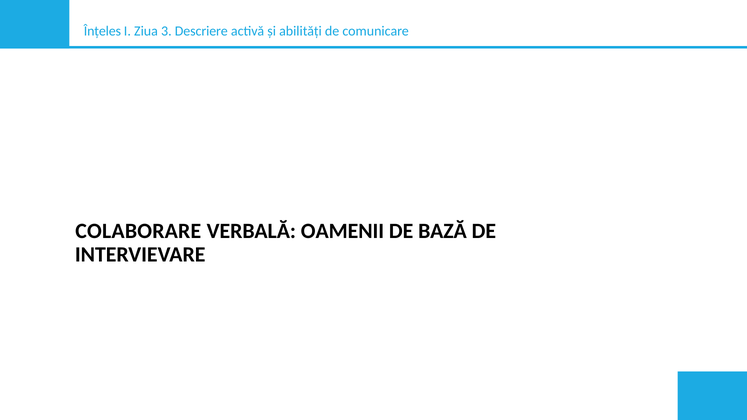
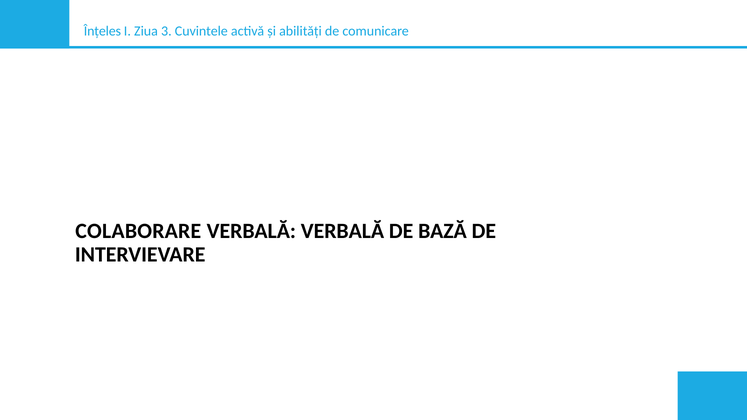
Descriere: Descriere -> Cuvintele (201, 31)
VERBALĂ OAMENII: OAMENII -> VERBALĂ (342, 231)
